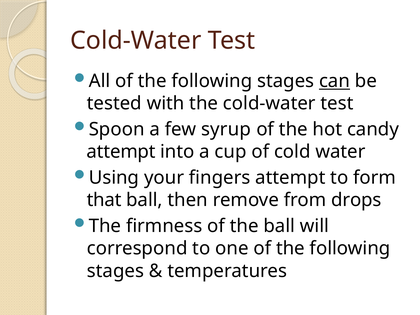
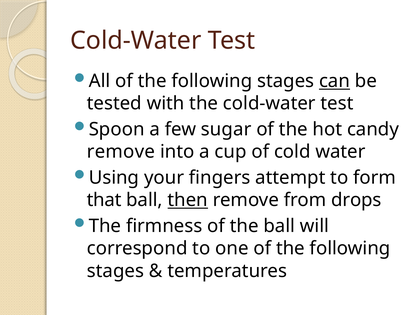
syrup: syrup -> sugar (226, 129)
attempt: attempt -> remove (121, 152)
then underline: none -> present (188, 200)
